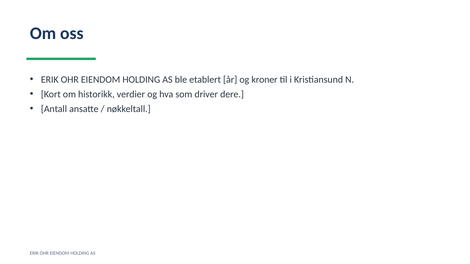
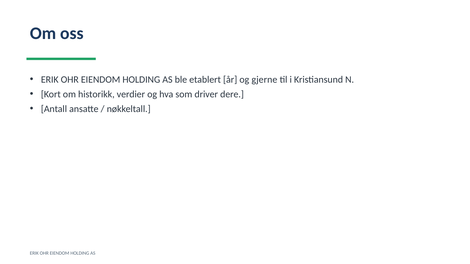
kroner: kroner -> gjerne (264, 80)
